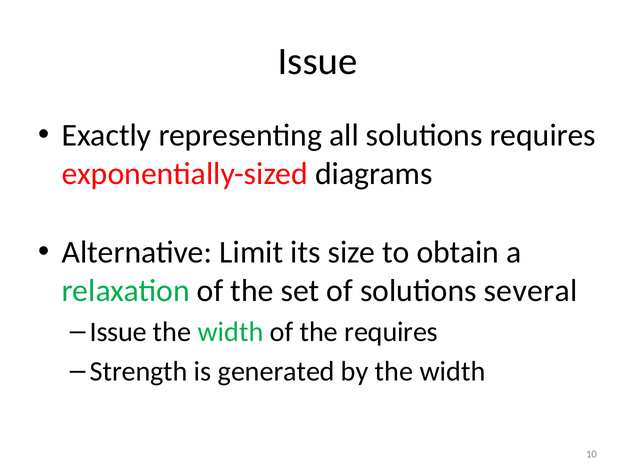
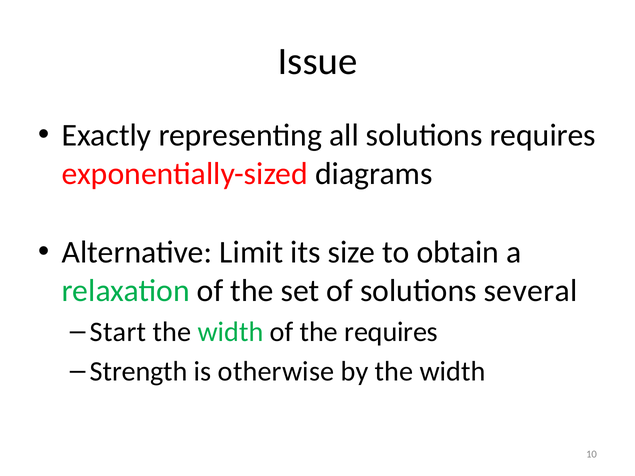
Issue: Issue -> Start (118, 332)
generated: generated -> otherwise (276, 372)
